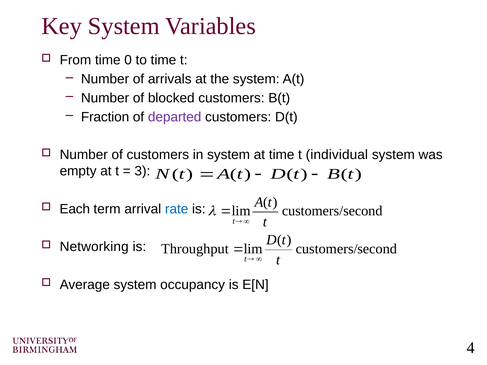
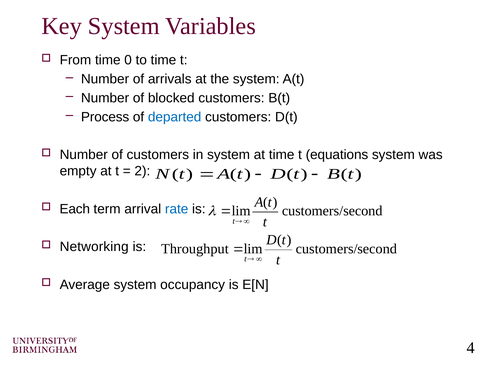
Fraction: Fraction -> Process (105, 117)
departed colour: purple -> blue (175, 117)
individual: individual -> equations (337, 155)
3: 3 -> 2 (142, 171)
